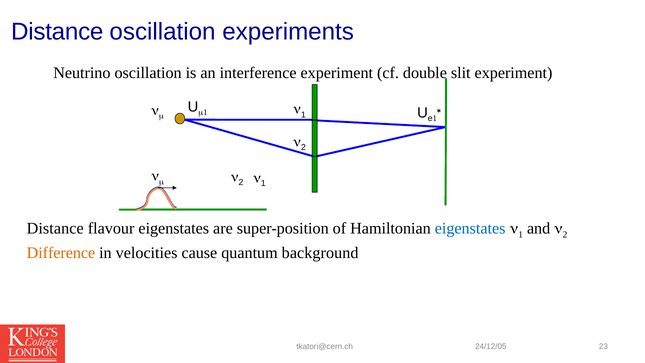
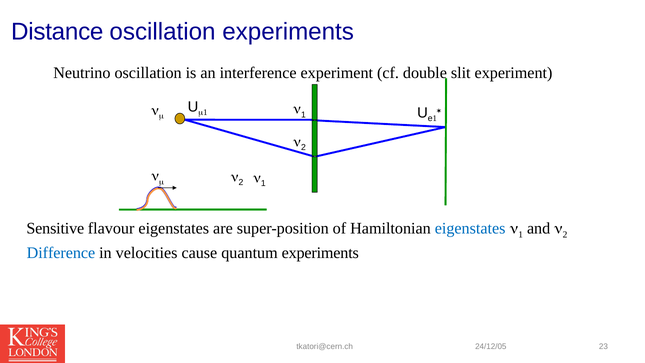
Distance: Distance -> Sensitive (55, 228)
Difference colour: orange -> blue (61, 253)
quantum background: background -> experiments (320, 253)
